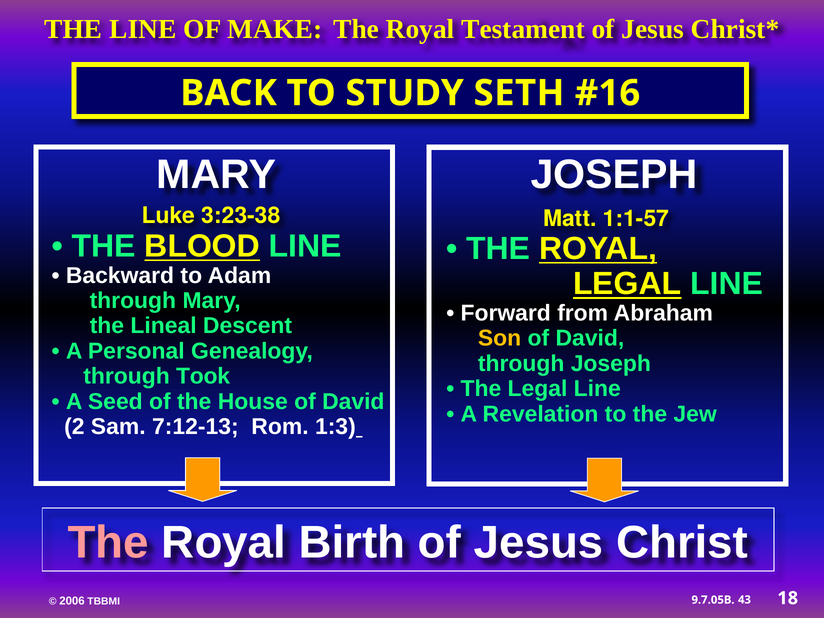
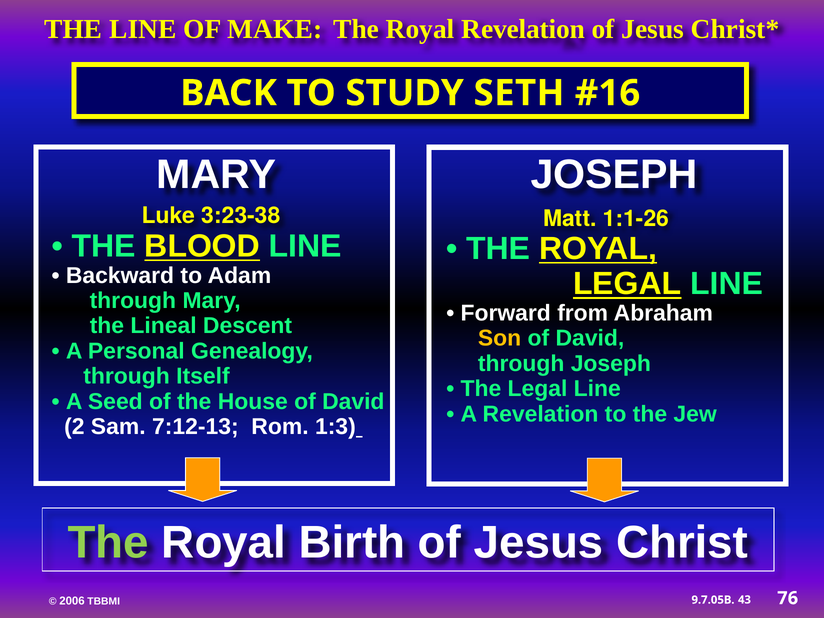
Royal Testament: Testament -> Revelation (523, 29)
1:1-57: 1:1-57 -> 1:1-26 (636, 219)
Took: Took -> Itself (203, 376)
The colour: pink -> light green (108, 543)
18: 18 -> 76 (788, 598)
